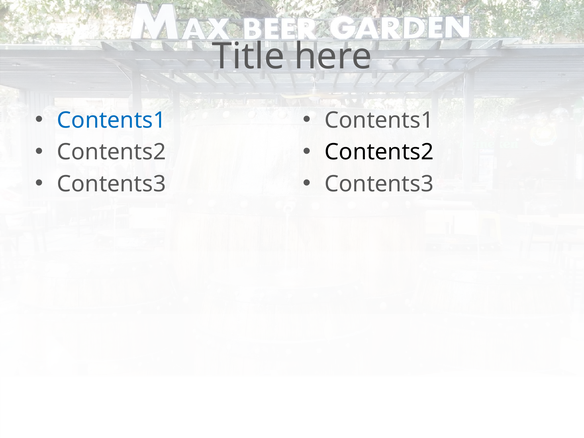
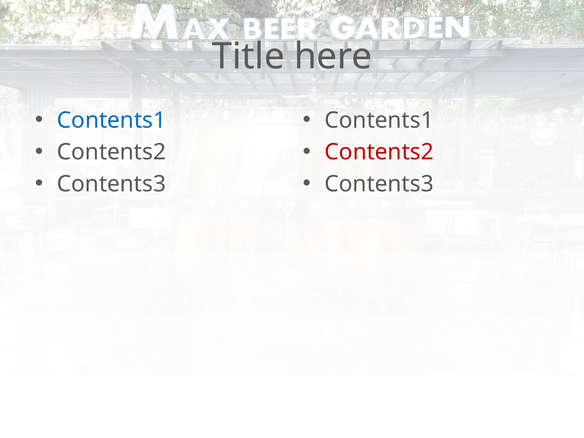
Contents2 colour: black -> red (379, 152)
